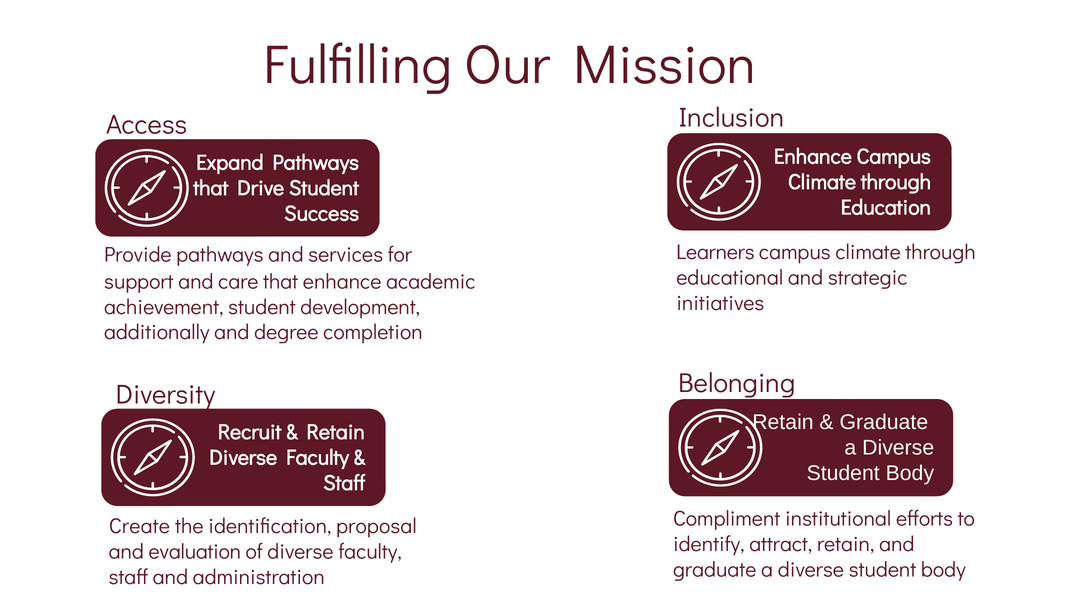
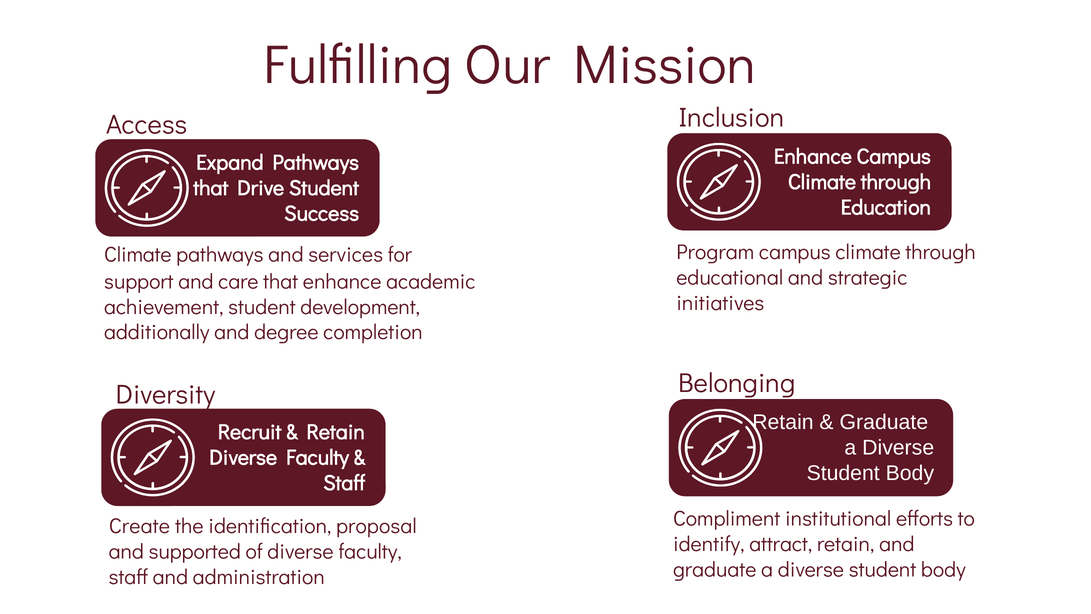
Learners: Learners -> Program (715, 252)
Provide: Provide -> Climate (138, 255)
evaluation: evaluation -> supported (195, 552)
